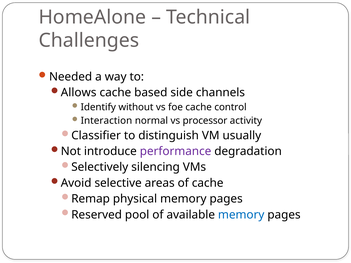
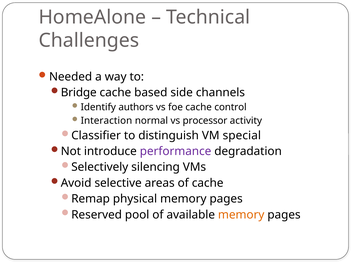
Allows: Allows -> Bridge (79, 93)
without: without -> authors (136, 107)
usually: usually -> special (242, 136)
memory colour: blue -> orange (241, 215)
